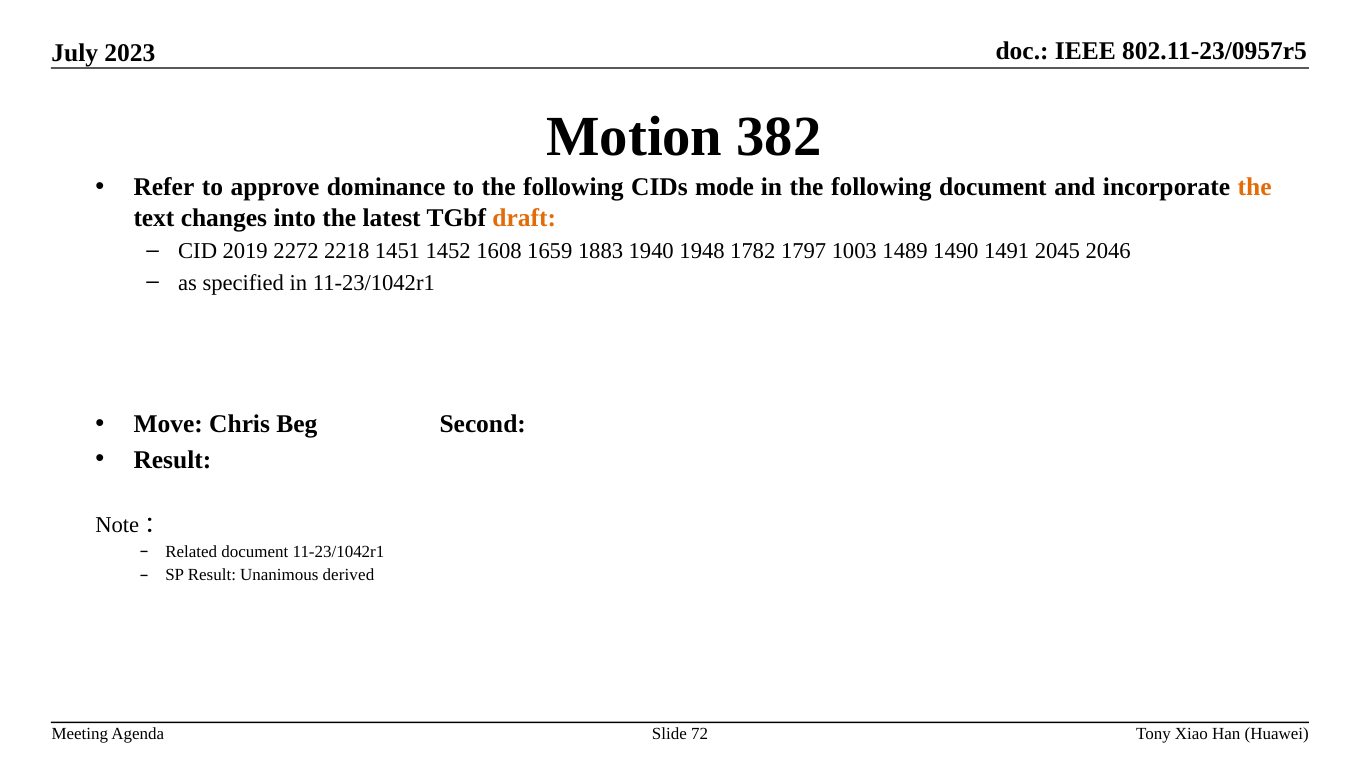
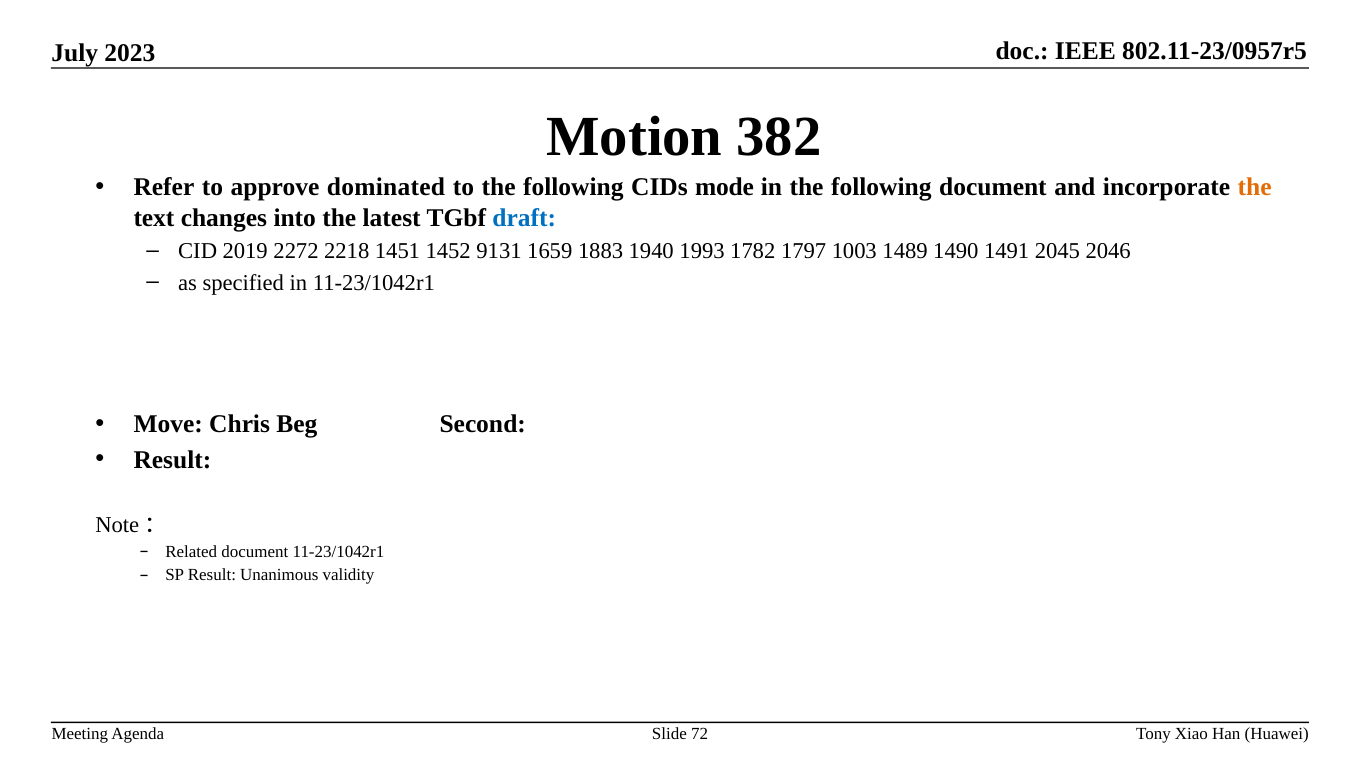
dominance: dominance -> dominated (386, 187)
draft colour: orange -> blue (524, 218)
1608: 1608 -> 9131 (499, 251)
1948: 1948 -> 1993 (702, 251)
derived: derived -> validity (348, 575)
